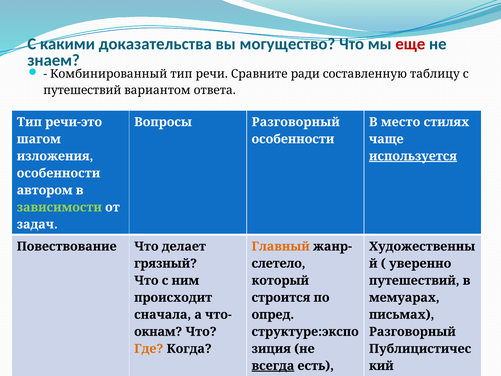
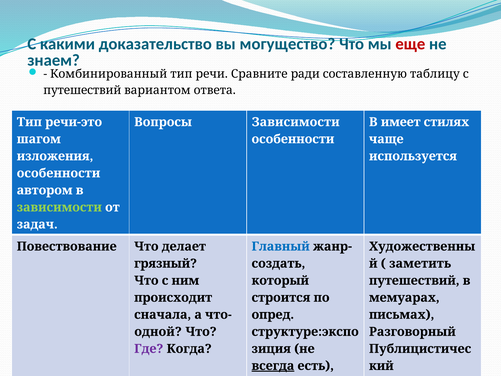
доказательства: доказательства -> доказательство (155, 44)
Вопросы Разговорный: Разговорный -> Зависимости (296, 122)
место: место -> имеет (401, 122)
используется underline: present -> none (413, 156)
Главный colour: orange -> blue (281, 246)
слетело: слетело -> создать (278, 263)
уверенно: уверенно -> заметить (420, 263)
окнам: окнам -> одной (158, 331)
Где colour: orange -> purple (149, 349)
